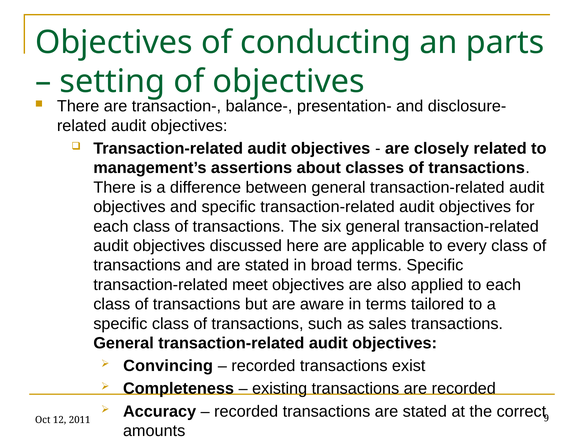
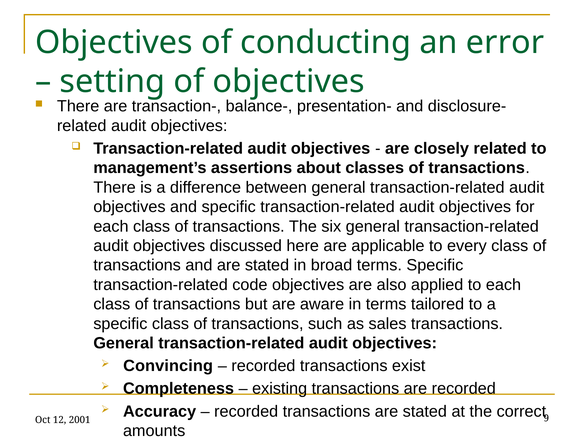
parts: parts -> error (505, 42)
meet: meet -> code (250, 285)
2011: 2011 -> 2001 (80, 420)
